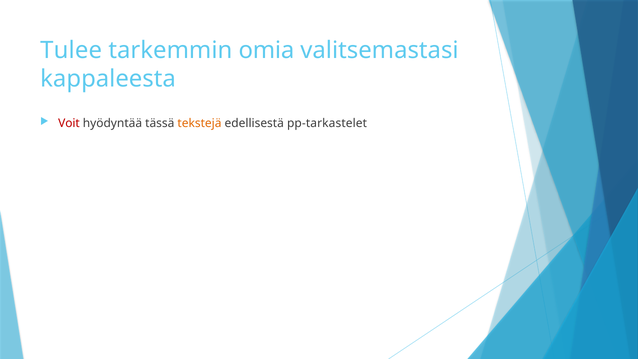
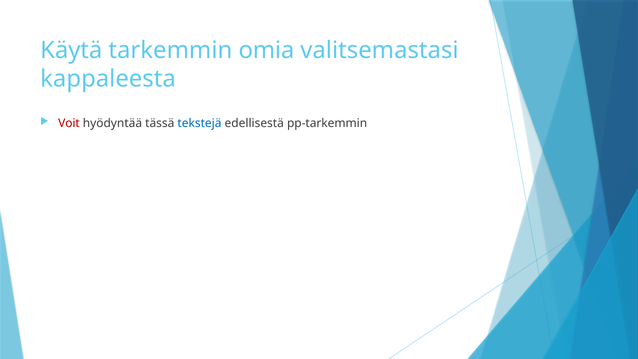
Tulee: Tulee -> Käytä (71, 50)
tekstejä colour: orange -> blue (199, 123)
pp-tarkastelet: pp-tarkastelet -> pp-tarkemmin (327, 123)
